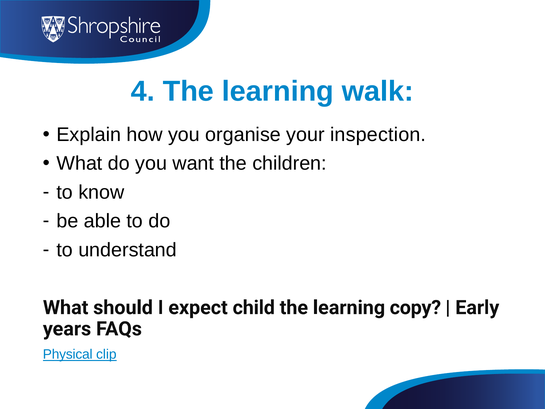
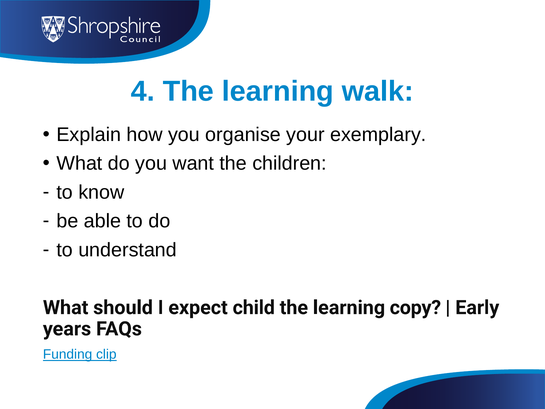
inspection: inspection -> exemplary (378, 135)
Physical: Physical -> Funding (68, 354)
